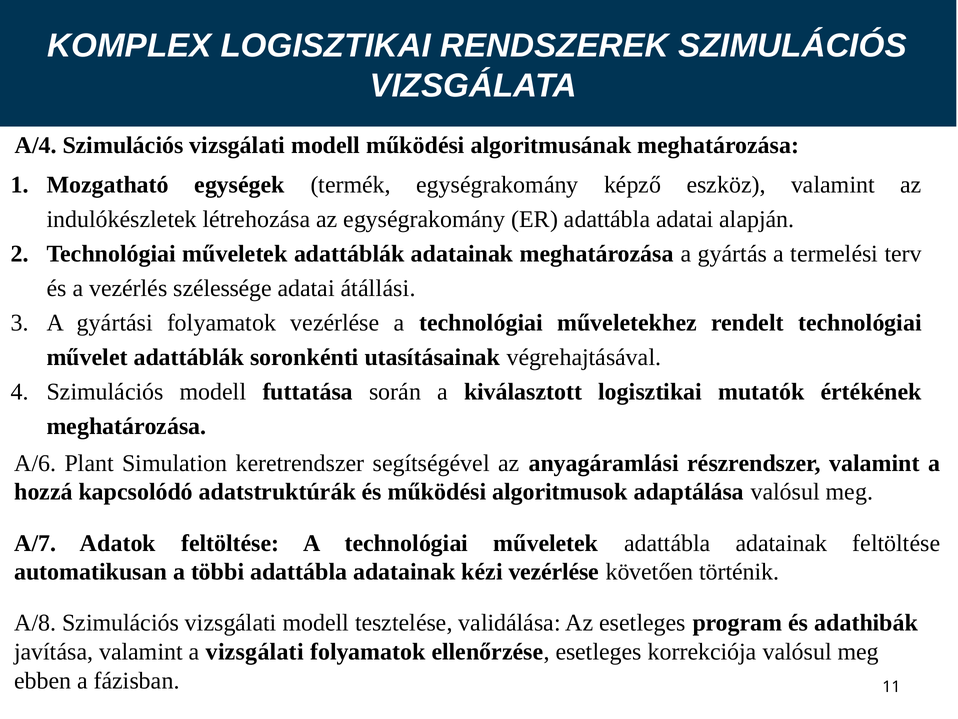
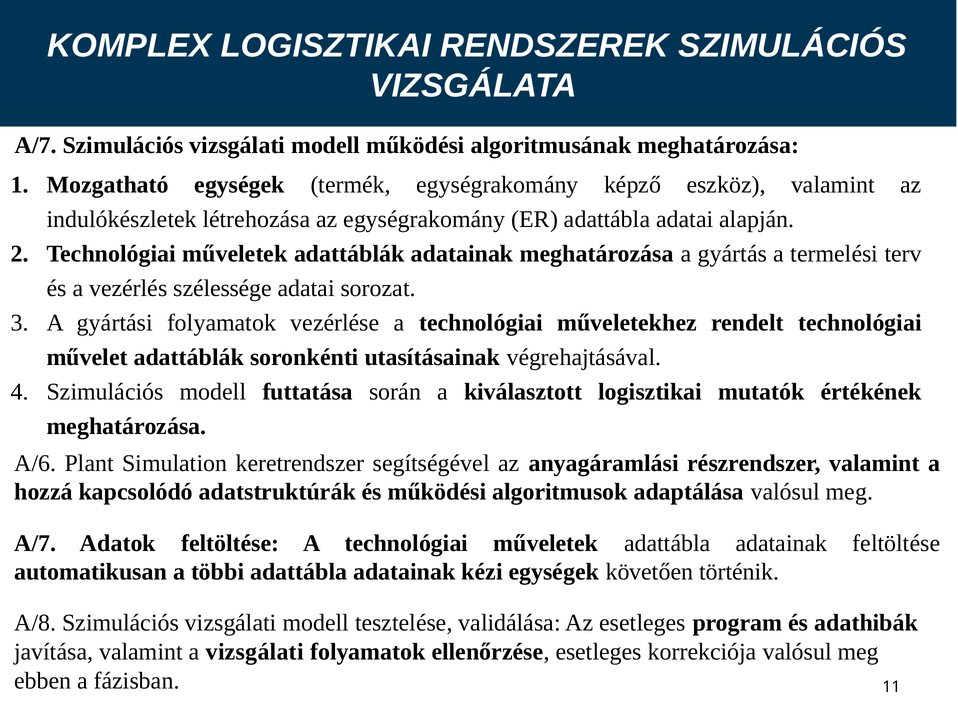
A/4: A/4 -> A/7 (36, 145)
átállási: átállási -> sorozat (378, 288)
kézi vezérlése: vezérlése -> egységek (554, 572)
